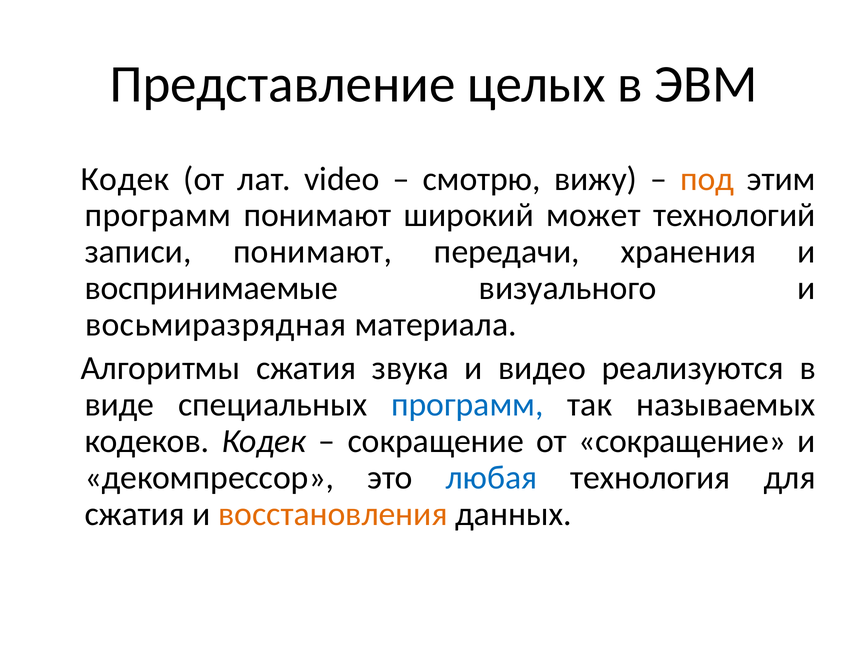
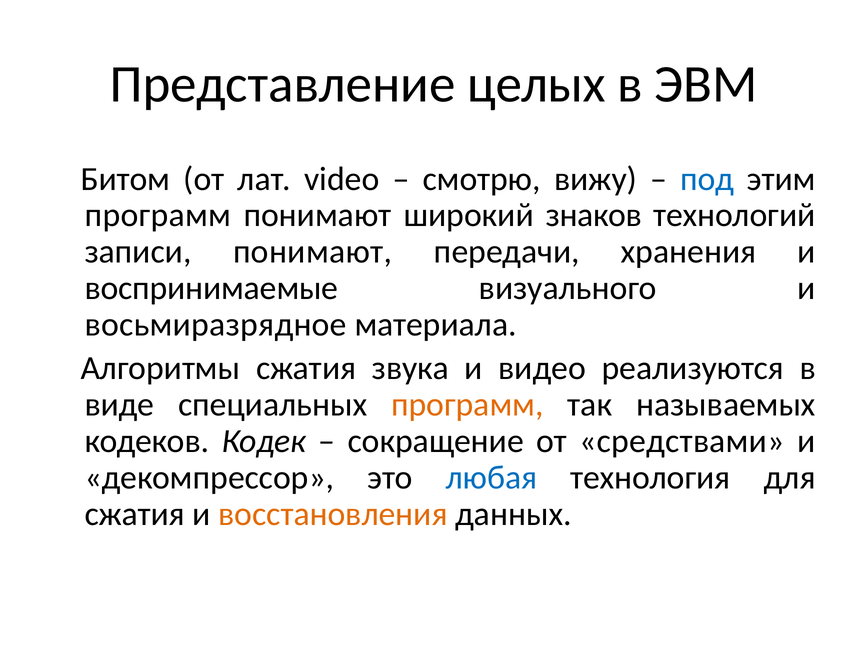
Кодек: Кодек -> Битом (125, 179)
под colour: orange -> blue (707, 179)
может: может -> знаков (594, 215)
восьмиразрядная: восьмиразрядная -> восьмиразрядное (216, 325)
программ colour: blue -> orange (467, 405)
от сокращение: сокращение -> средствами (682, 441)
